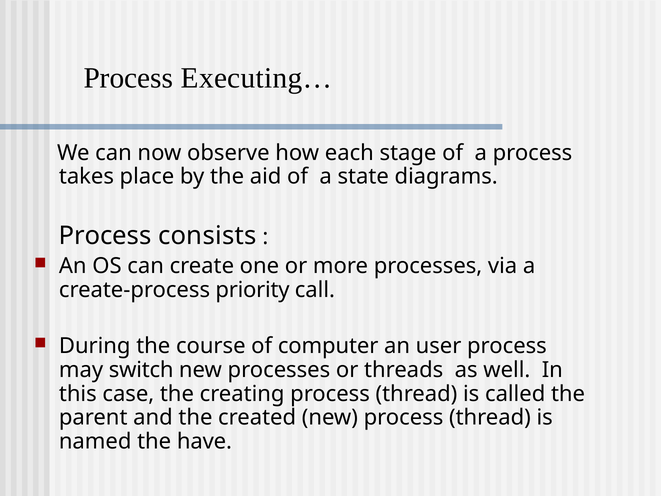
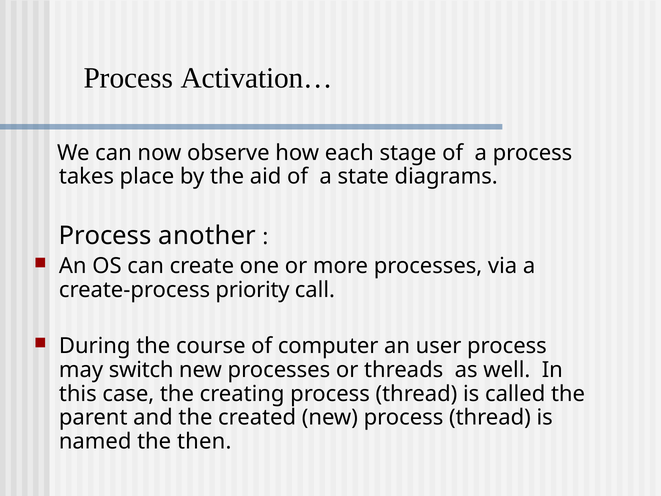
Executing…: Executing… -> Activation… (257, 78)
consists: consists -> another (207, 236)
have: have -> then (204, 441)
